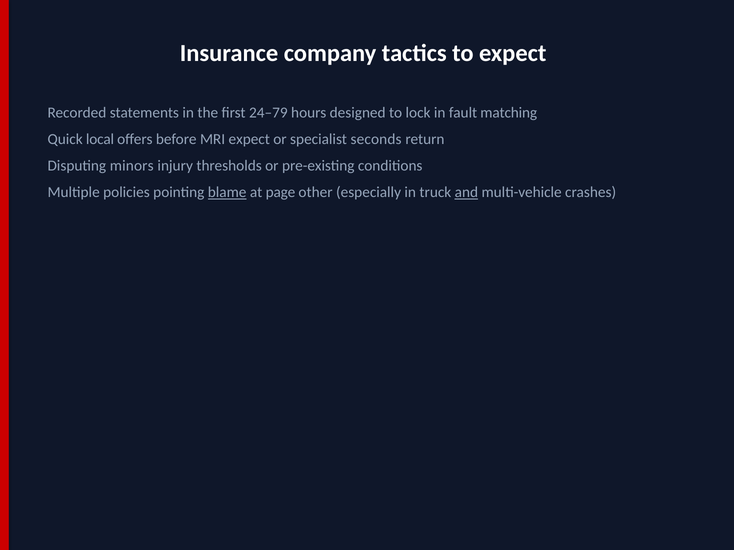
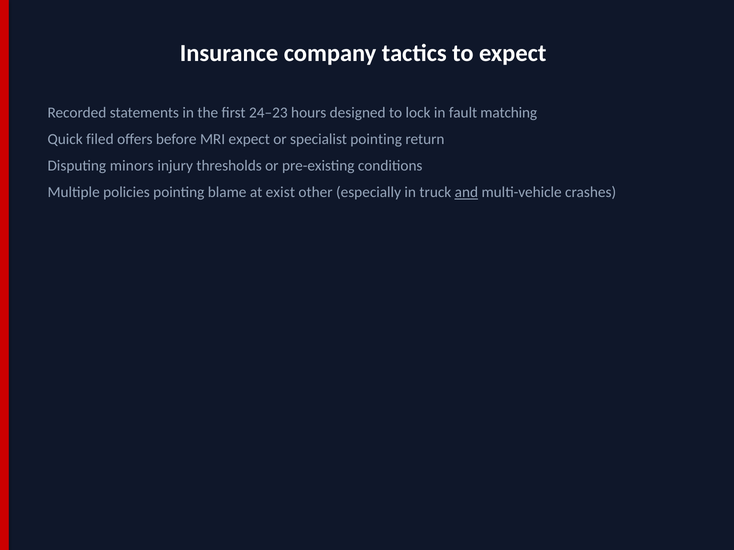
24–79: 24–79 -> 24–23 (268, 113)
local: local -> filed (100, 139)
specialist seconds: seconds -> pointing (376, 139)
blame underline: present -> none (227, 192)
page: page -> exist (280, 192)
